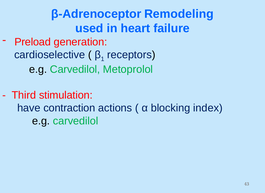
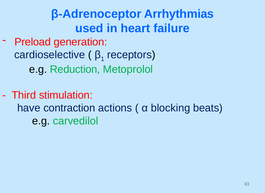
Remodeling: Remodeling -> Arrhythmias (179, 14)
Carvedilol: Carvedilol -> Reduction (75, 69)
index: index -> beats (208, 108)
